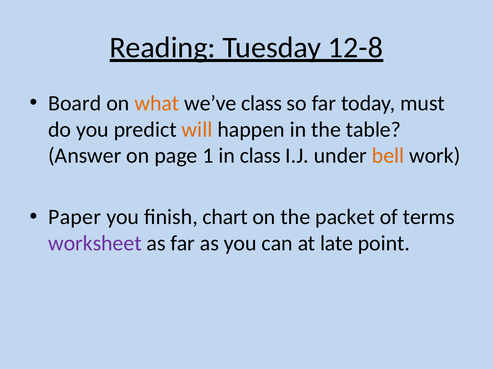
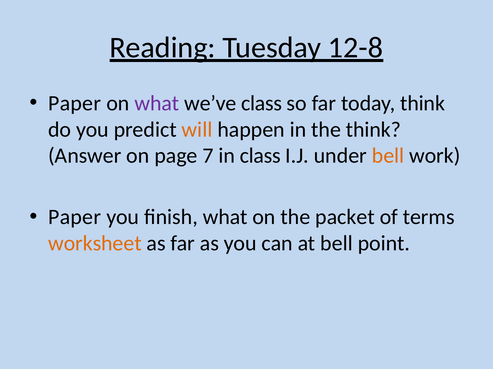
Board: Board -> Paper (75, 103)
what colour: orange -> purple (157, 103)
today must: must -> think (423, 103)
the table: table -> think (373, 130)
1: 1 -> 7 (208, 156)
finish chart: chart -> what (225, 217)
worksheet colour: purple -> orange (95, 244)
at late: late -> bell (337, 244)
